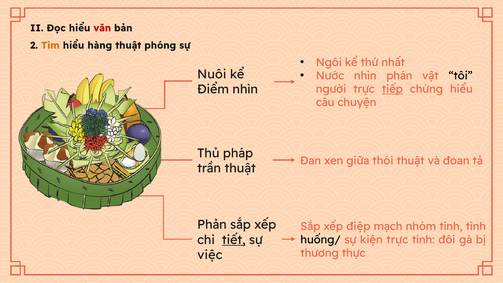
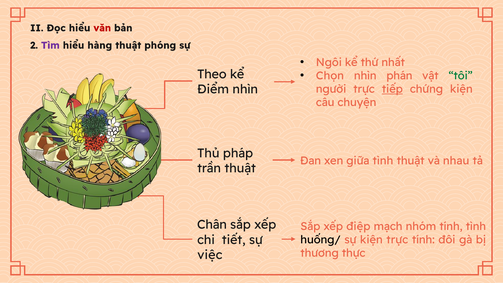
Tìm colour: orange -> purple (50, 45)
Nước: Nước -> Chọn (330, 76)
tôi colour: black -> green (461, 76)
Nuôi: Nuôi -> Theo (212, 74)
chứng hiểu: hiểu -> kiện (461, 89)
giữa thói: thói -> tình (383, 161)
đoan: đoan -> nhau (456, 161)
Phản: Phản -> Chân (212, 225)
tiết underline: present -> none (234, 240)
